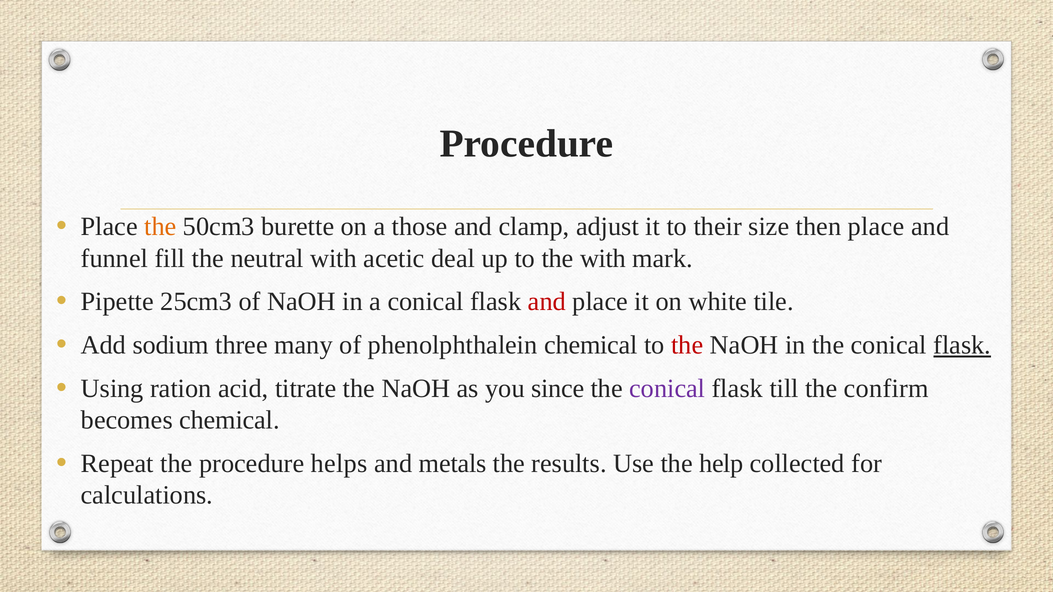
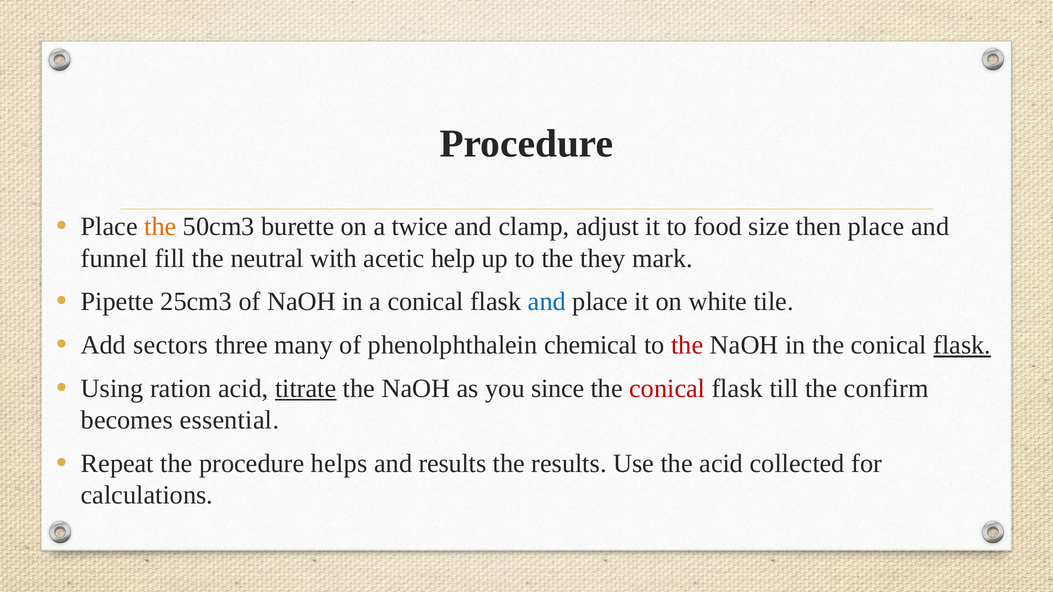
those: those -> twice (420, 227)
their: their -> food (718, 227)
deal: deal -> help (453, 259)
the with: with -> they (603, 259)
and colour: red -> blue (547, 302)
sodium: sodium -> sectors (171, 345)
titrate underline: none -> present (306, 389)
conical colour: purple -> red (667, 389)
becomes chemical: chemical -> essential (229, 420)
and metals: metals -> results (453, 464)
the help: help -> acid (721, 464)
